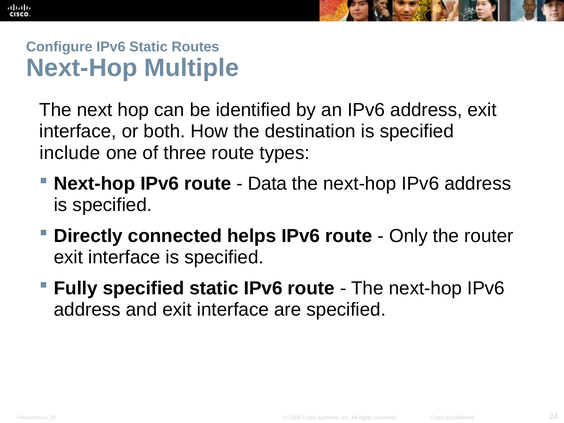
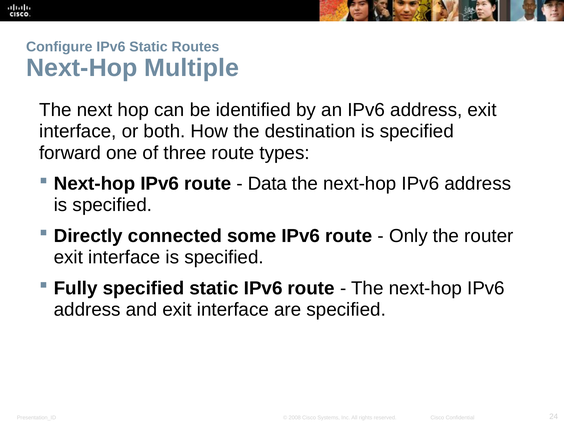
include: include -> forward (70, 153)
helps: helps -> some (252, 236)
